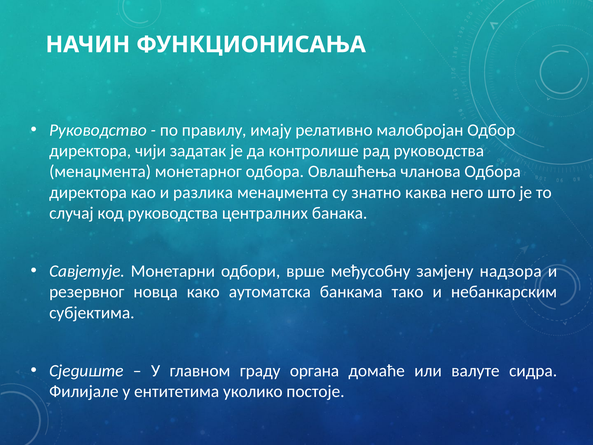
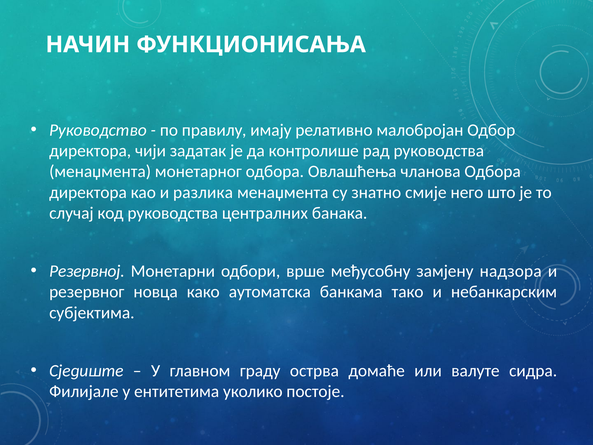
каква: каква -> смије (426, 192)
Савјетује: Савјетује -> Резервној (87, 271)
органа: органа -> острва (314, 371)
